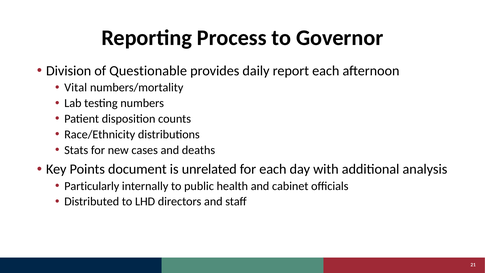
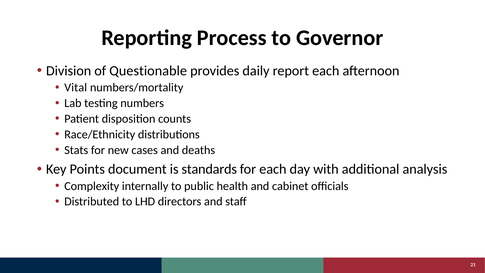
unrelated: unrelated -> standards (209, 169)
Particularly: Particularly -> Complexity (92, 186)
